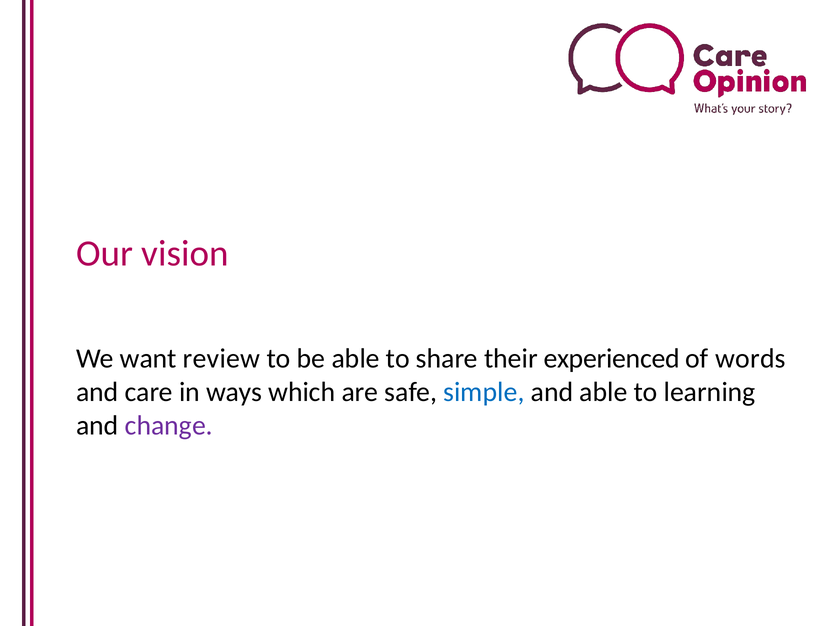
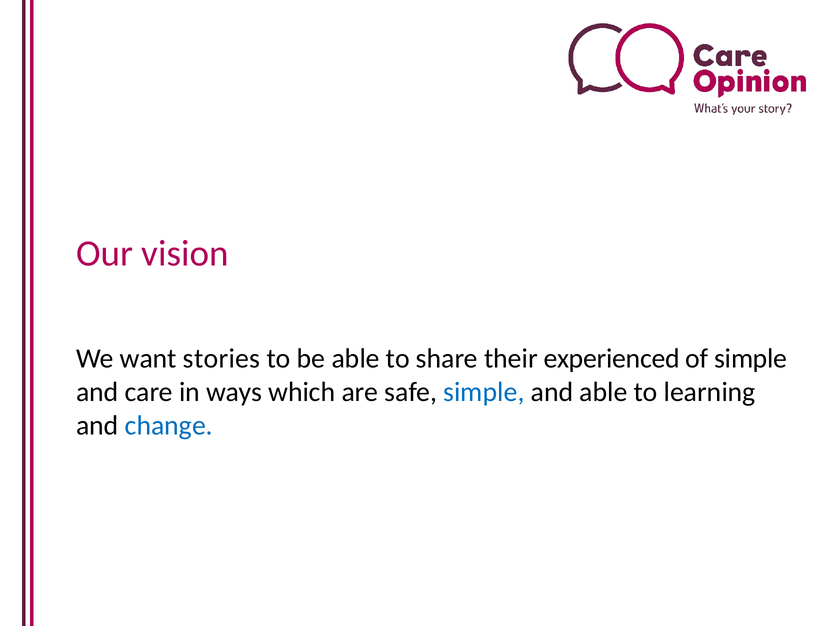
review: review -> stories (222, 358)
of words: words -> simple (751, 358)
change colour: purple -> blue (169, 425)
